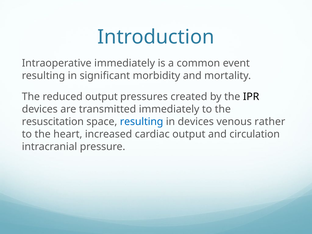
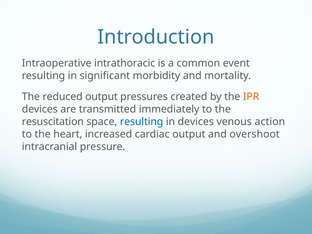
Intraoperative immediately: immediately -> intrathoracic (125, 63)
IPR colour: black -> orange (251, 97)
rather: rather -> action (270, 122)
circulation: circulation -> overshoot (255, 134)
